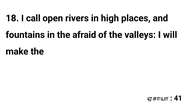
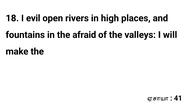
call: call -> evil (33, 18)
